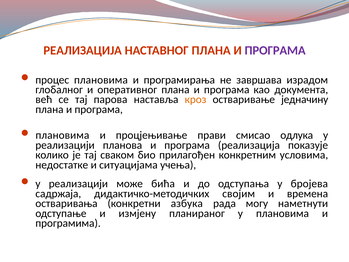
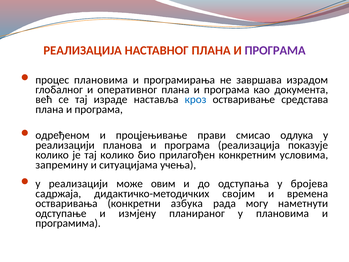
парова: парова -> израде (111, 99)
кроз colour: orange -> blue (196, 99)
једначину: једначину -> средстaва (305, 99)
плановима: плановима -> одређеном (62, 135)
тај сваком: сваком -> колико (117, 155)
недостатке: недостатке -> запремину (62, 165)
бића: бића -> овим (163, 184)
